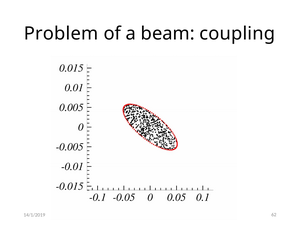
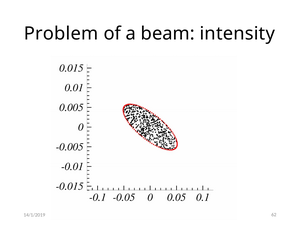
coupling: coupling -> intensity (237, 34)
